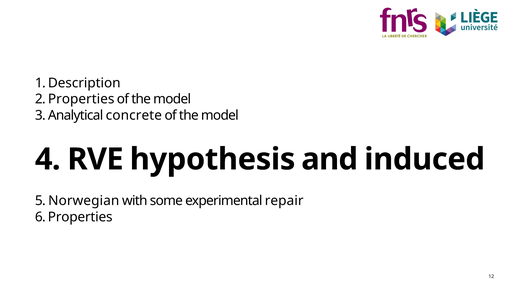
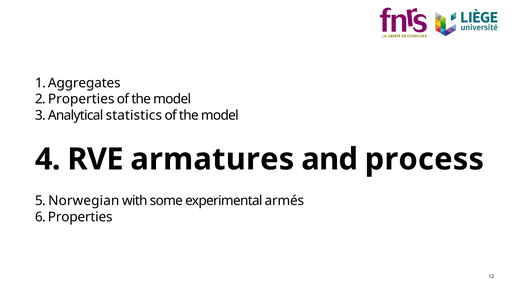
Description: Description -> Aggregates (84, 83)
concrete: concrete -> statistics (134, 116)
hypothesis: hypothesis -> armatures (212, 160)
induced: induced -> process (424, 160)
repair: repair -> armés (284, 201)
